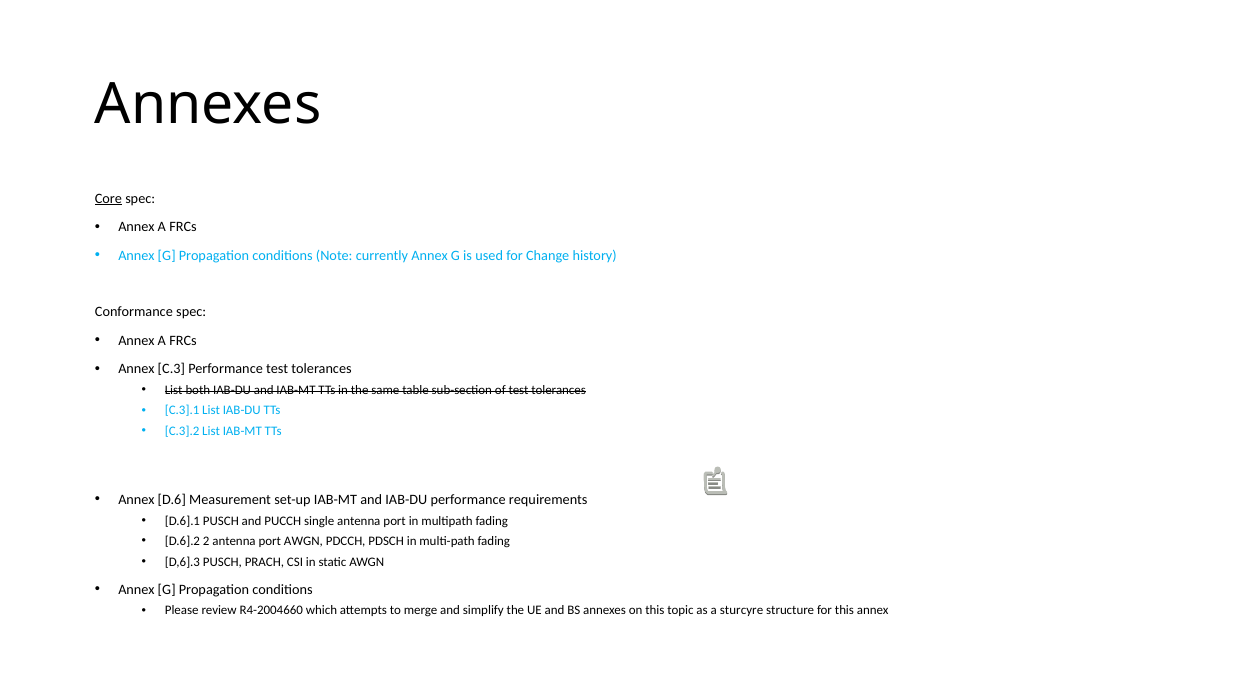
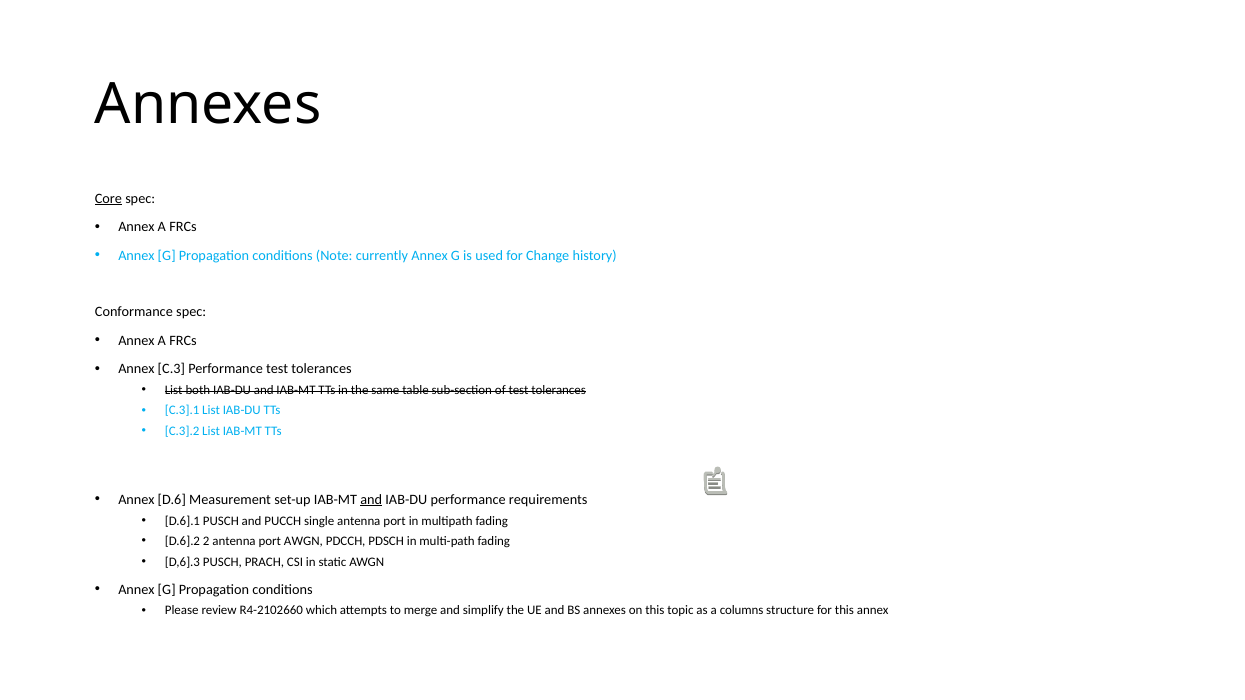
and underline: none -> present (371, 500)
R4-2004660: R4-2004660 -> R4-2102660 (271, 611)
sturcyre: sturcyre -> columns (742, 611)
